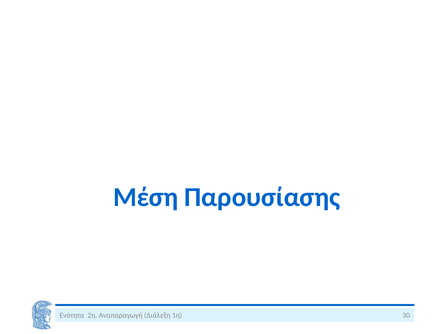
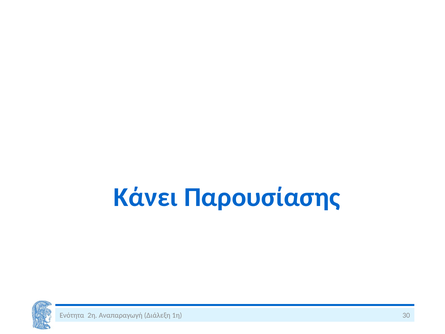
Μέση: Μέση -> Κάνει (146, 197)
